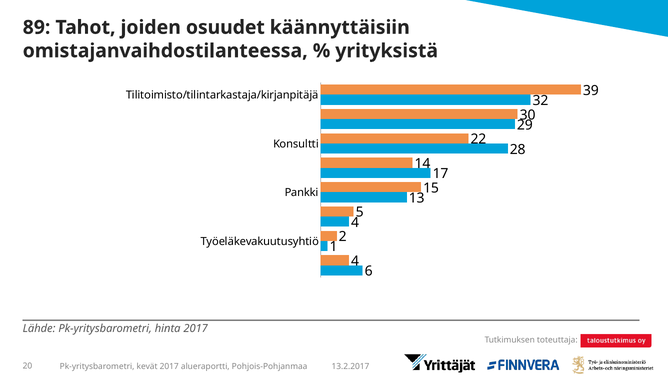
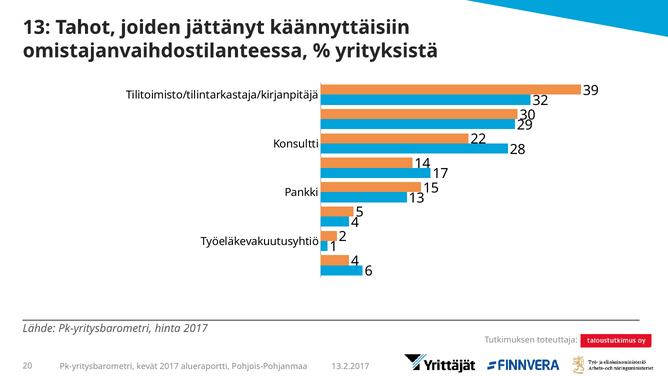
89: 89 -> 13 (37, 27)
osuudet: osuudet -> jättänyt (225, 27)
